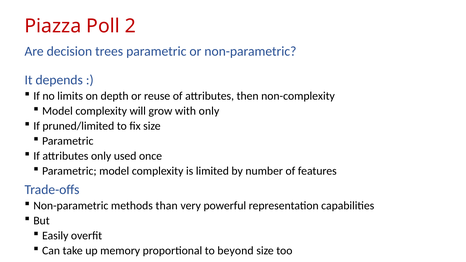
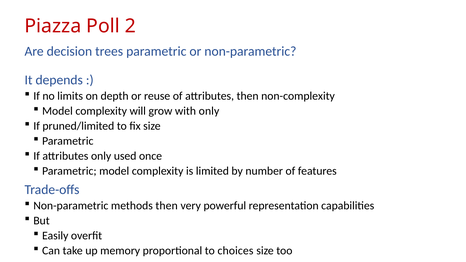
methods than: than -> then (167, 206)
beyond: beyond -> choices (235, 251)
